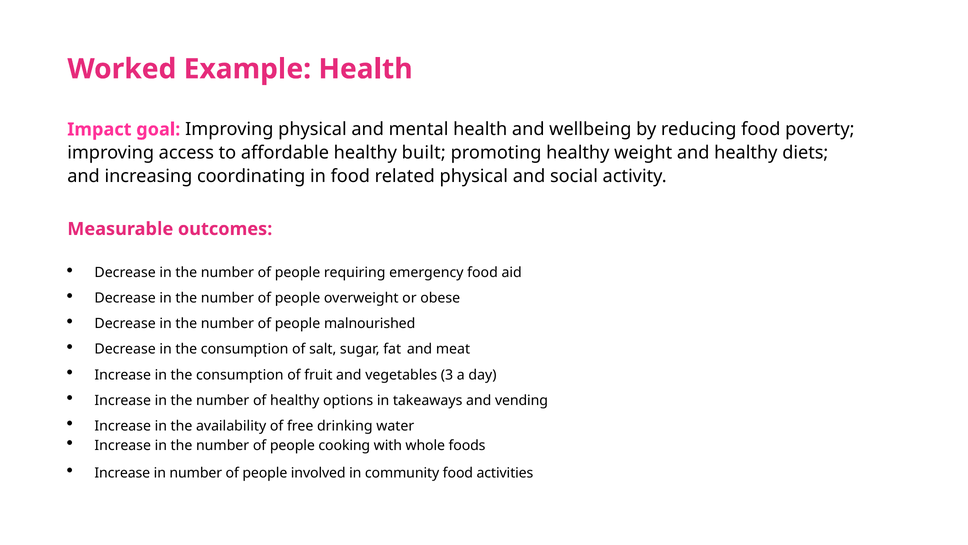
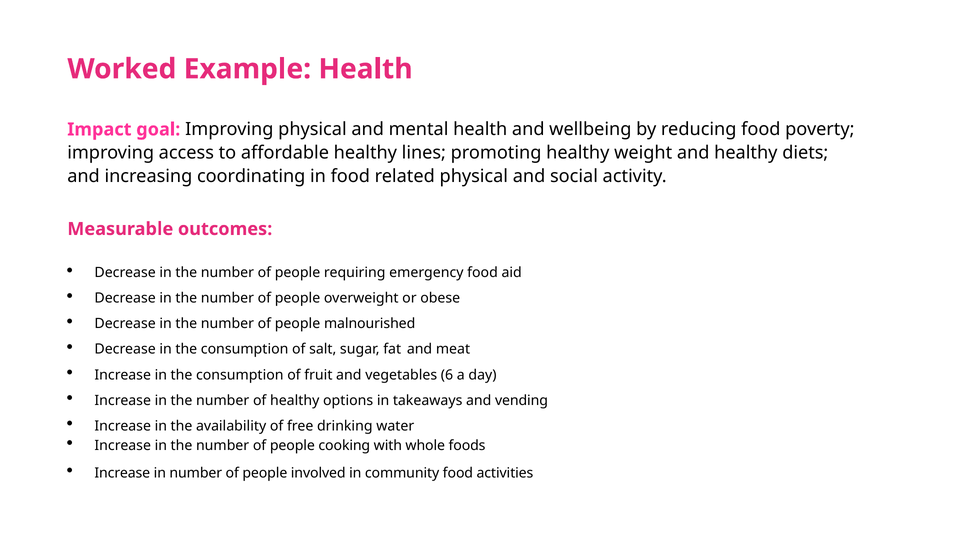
built: built -> lines (424, 153)
3: 3 -> 6 (447, 375)
